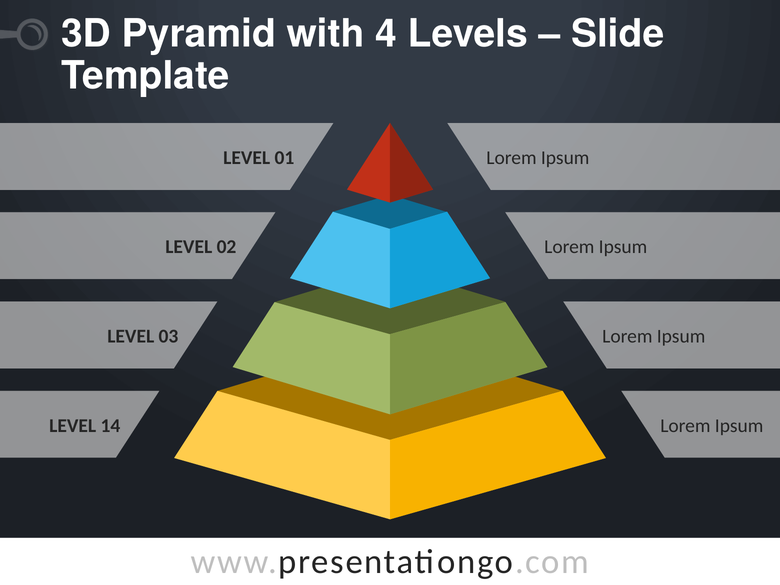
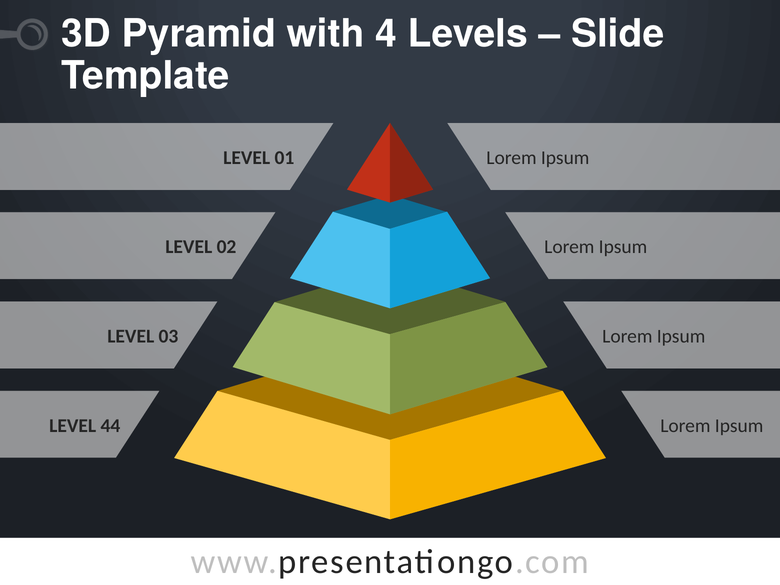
14: 14 -> 44 (110, 426)
